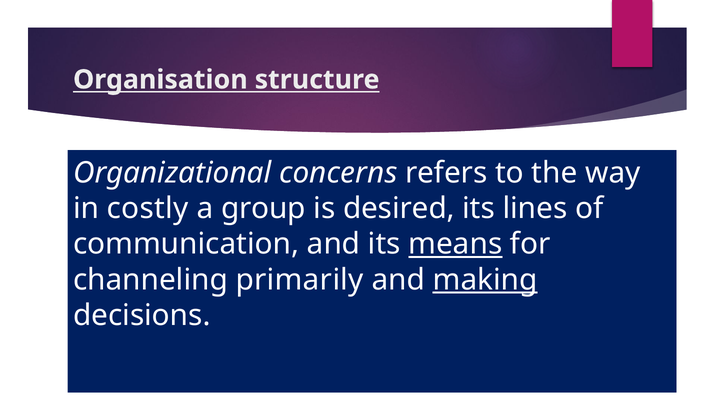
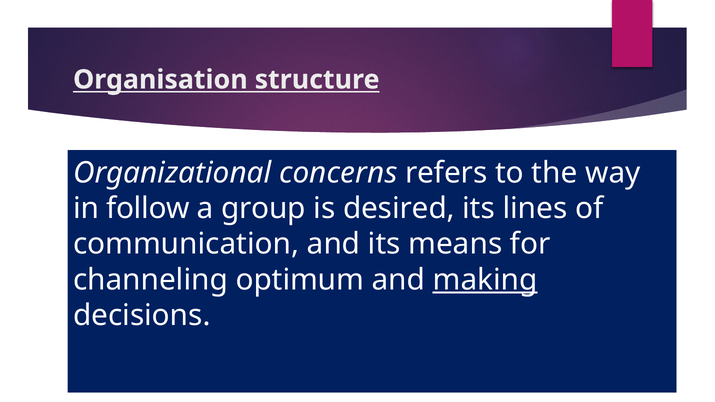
costly: costly -> follow (148, 208)
means underline: present -> none (455, 244)
primarily: primarily -> optimum (300, 280)
